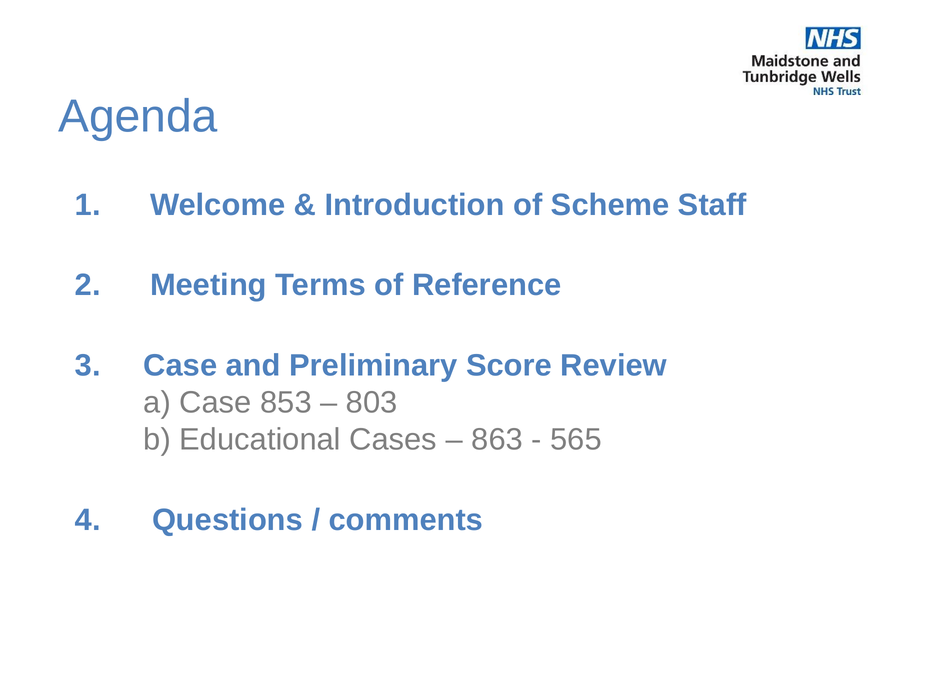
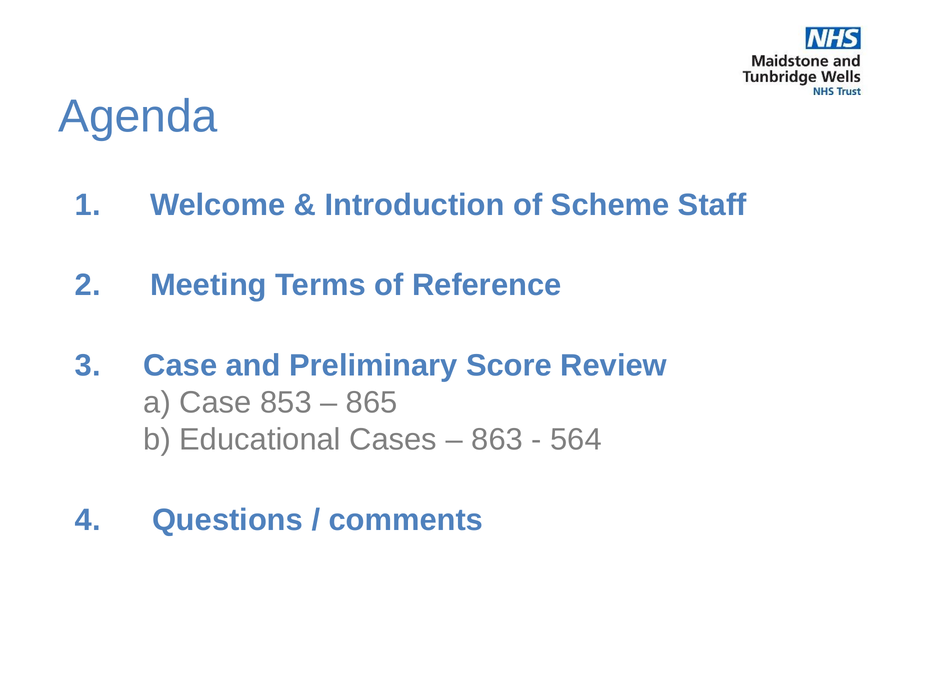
803: 803 -> 865 (372, 403)
565: 565 -> 564 (576, 440)
